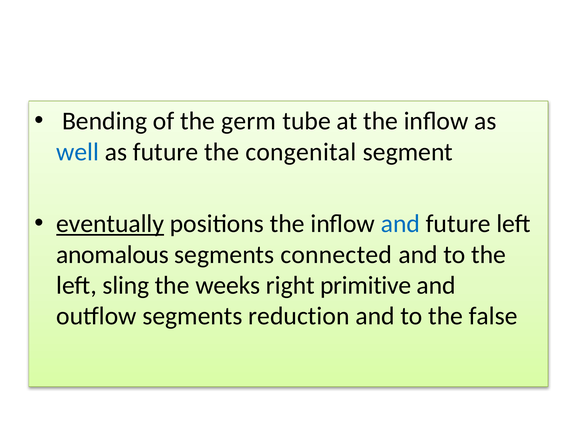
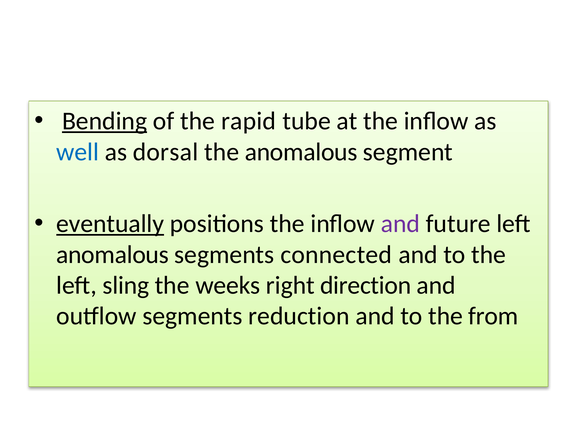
Bending underline: none -> present (105, 121)
germ: germ -> rapid (249, 121)
as future: future -> dorsal (166, 152)
the congenital: congenital -> anomalous (301, 152)
and colour: blue -> purple (400, 224)
primitive: primitive -> direction (366, 285)
false: false -> from (493, 316)
